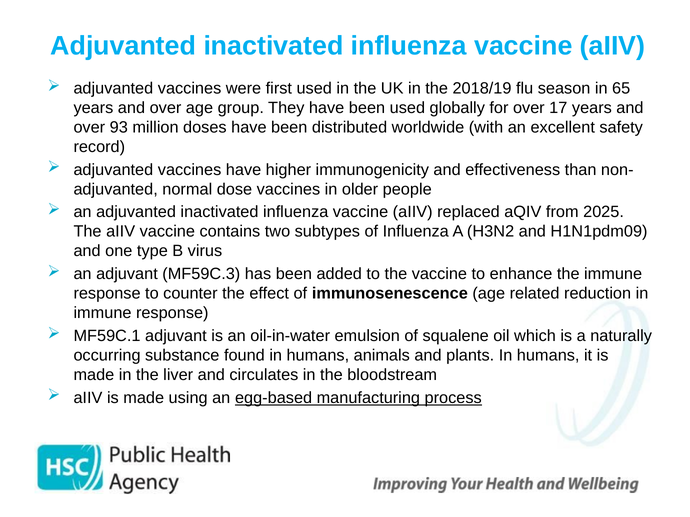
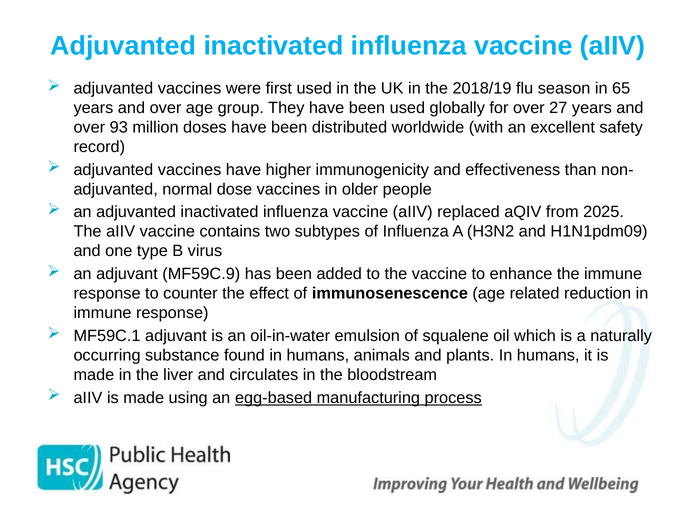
17: 17 -> 27 (558, 108)
MF59C.3: MF59C.3 -> MF59C.9 (201, 274)
